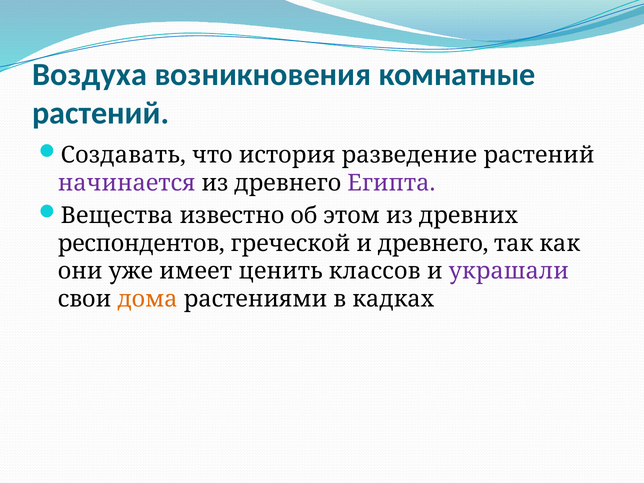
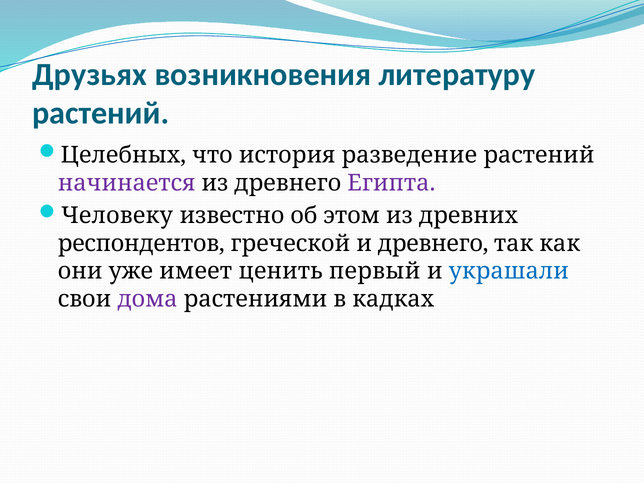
Воздуха: Воздуха -> Друзьях (90, 74)
комнатные: комнатные -> литературу (457, 74)
Создавать: Создавать -> Целебных (123, 155)
Вещества: Вещества -> Человеку (117, 215)
классов: классов -> первый (375, 271)
украшали colour: purple -> blue (509, 271)
дома colour: orange -> purple (147, 299)
